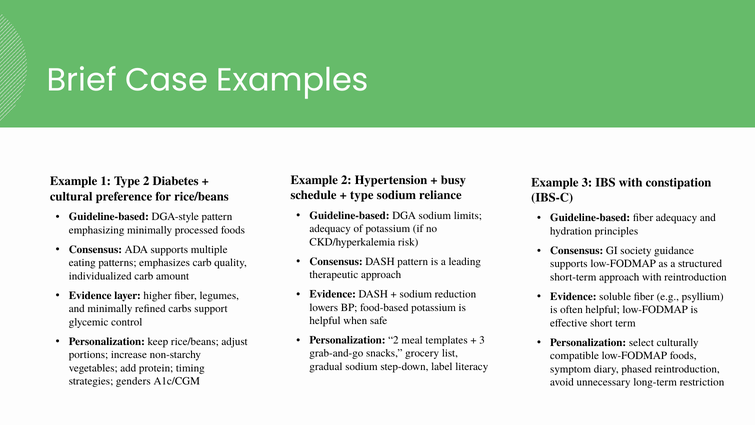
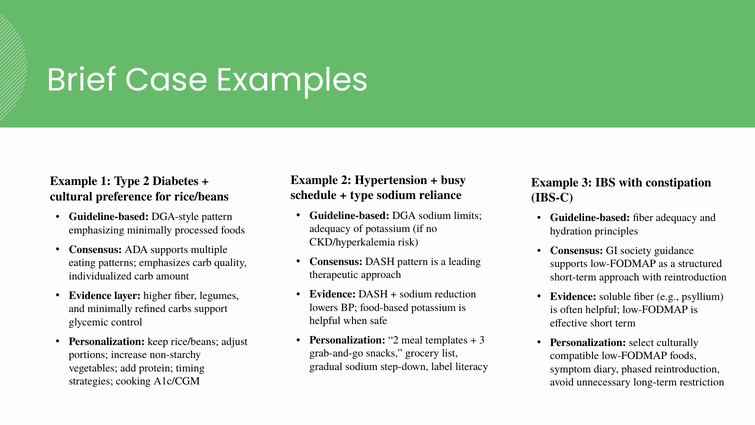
genders: genders -> cooking (133, 381)
